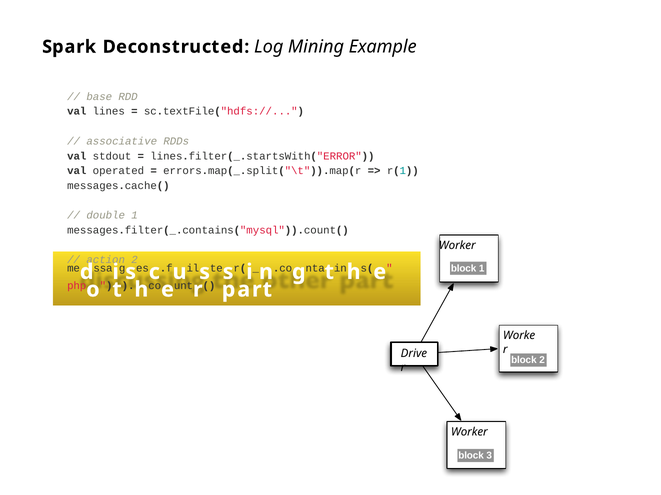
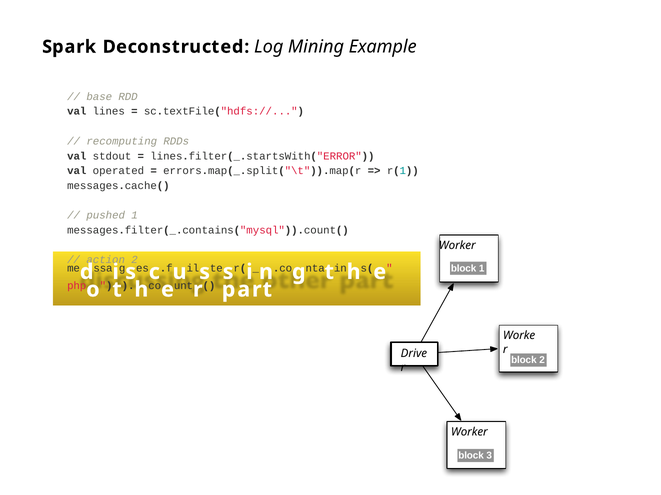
associative: associative -> recomputing (122, 141)
double: double -> pushed (106, 216)
